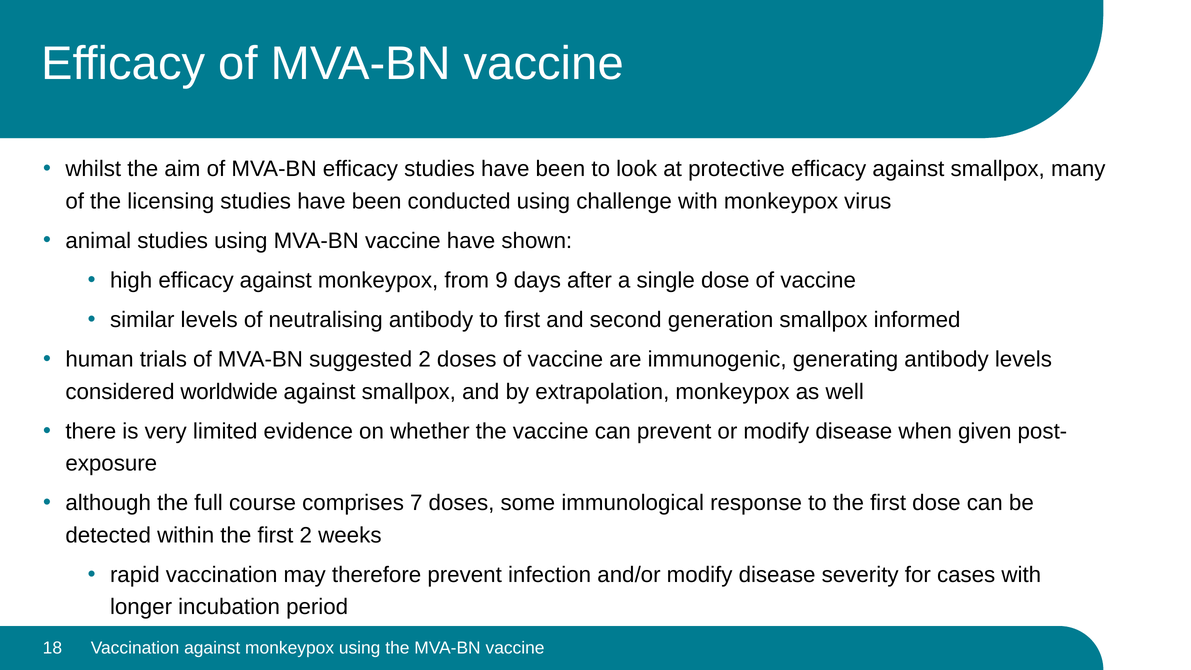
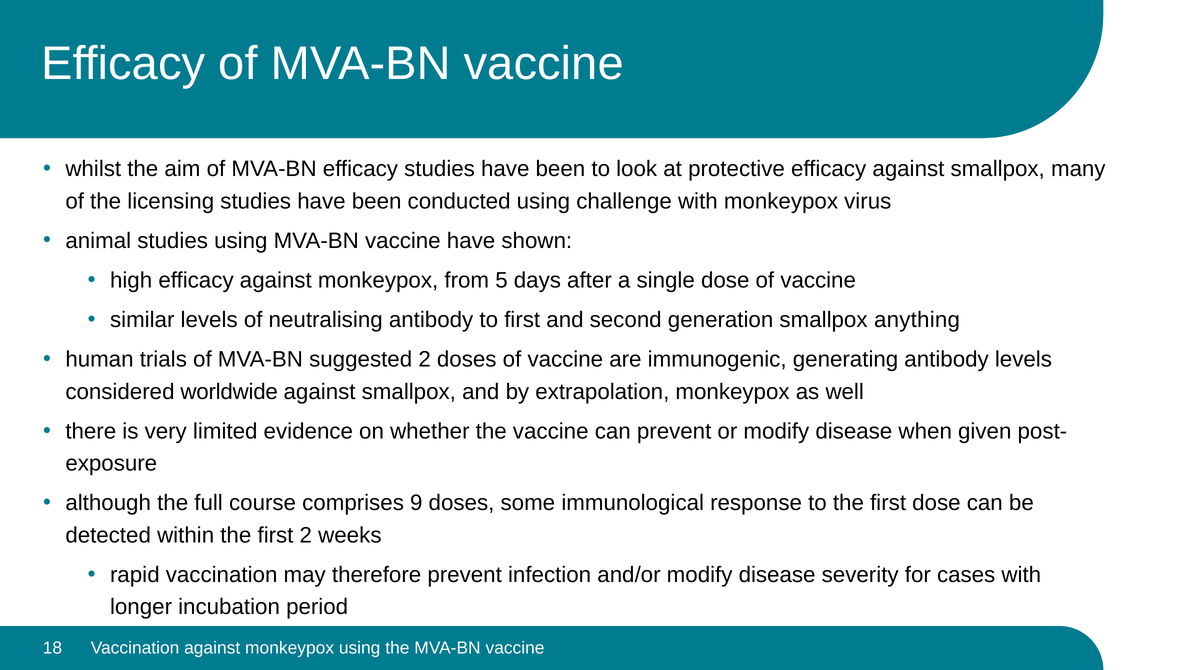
9: 9 -> 5 (501, 280)
informed: informed -> anything (917, 320)
7: 7 -> 9 (416, 503)
